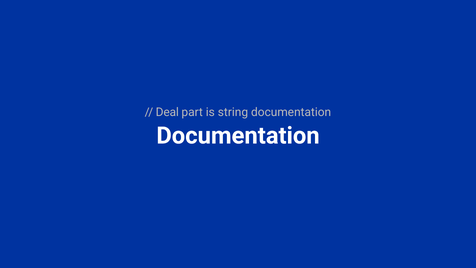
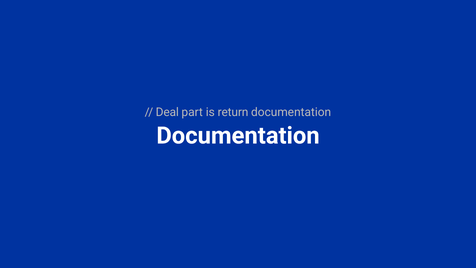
string: string -> return (233, 112)
